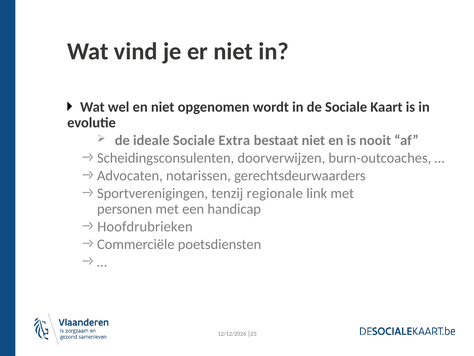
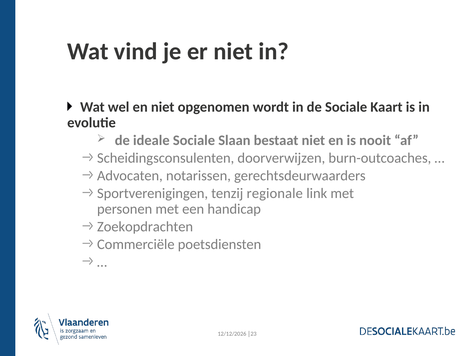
Extra: Extra -> Slaan (234, 140)
Hoofdrubrieken: Hoofdrubrieken -> Zoekopdrachten (145, 226)
